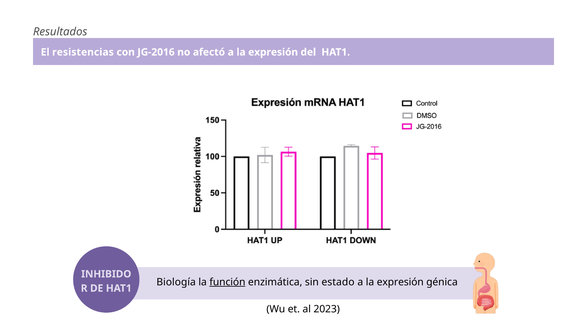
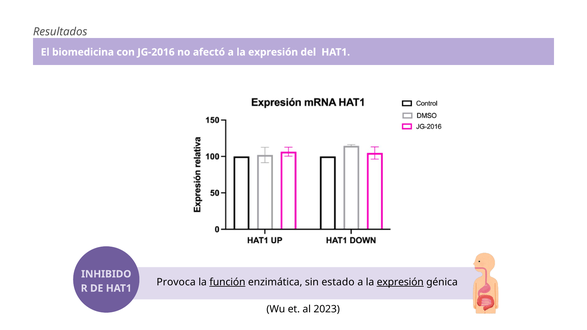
resistencias: resistencias -> biomedicina (83, 52)
Biología: Biología -> Provoca (176, 282)
expresión underline: none -> present (400, 282)
